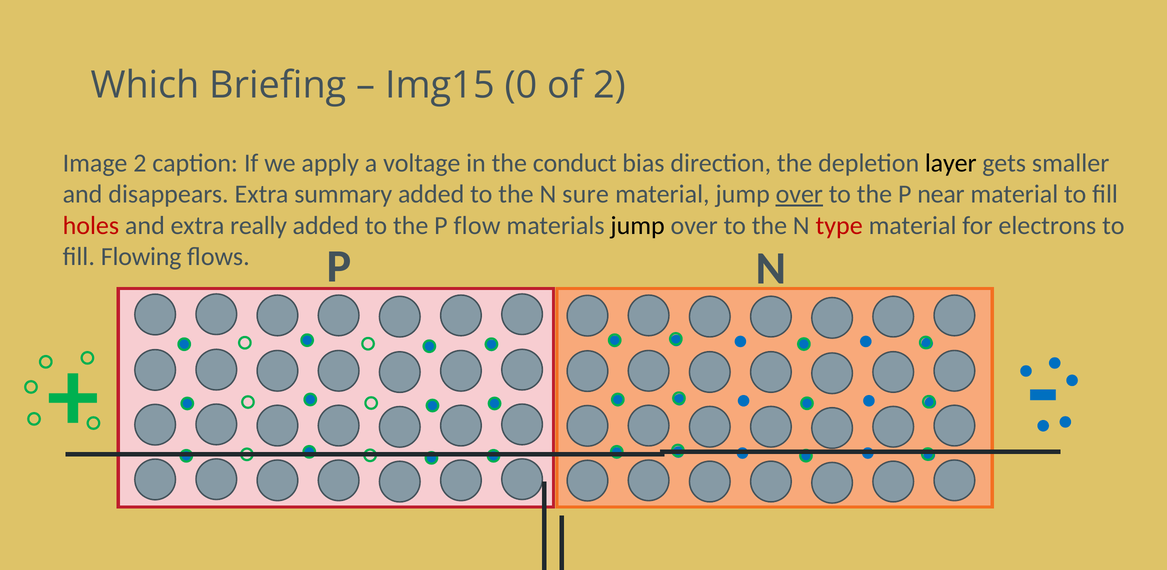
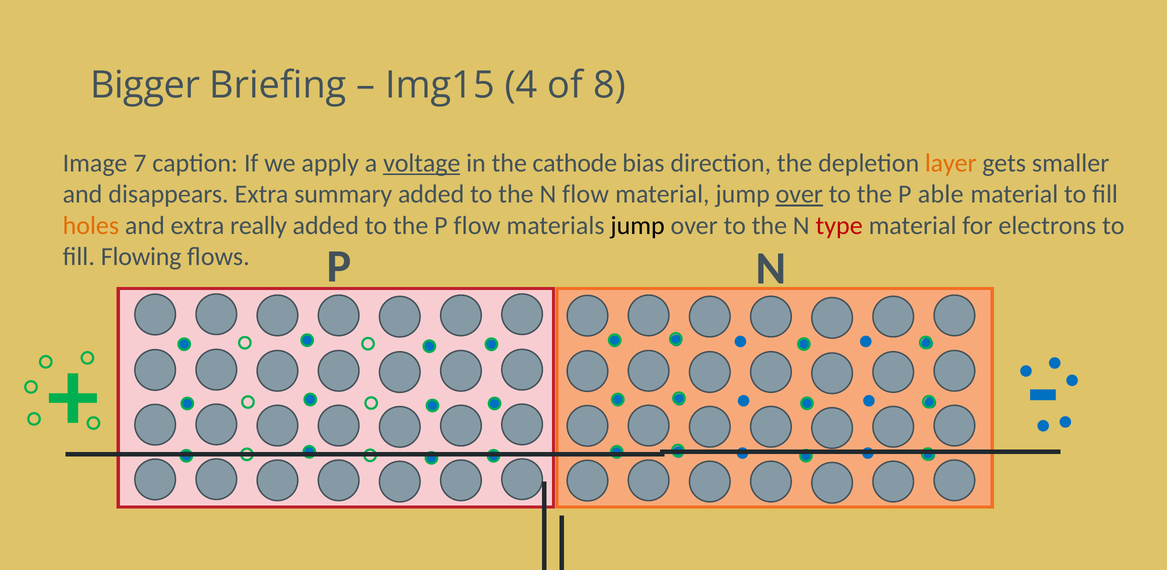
Which: Which -> Bigger (145, 85)
0: 0 -> 4 (521, 85)
of 2: 2 -> 8 (609, 85)
Image 2: 2 -> 7 (140, 163)
voltage underline: none -> present (422, 163)
conduct: conduct -> cathode (575, 163)
layer colour: black -> orange (951, 163)
N sure: sure -> flow (586, 194)
near: near -> able (941, 194)
holes colour: red -> orange (91, 226)
